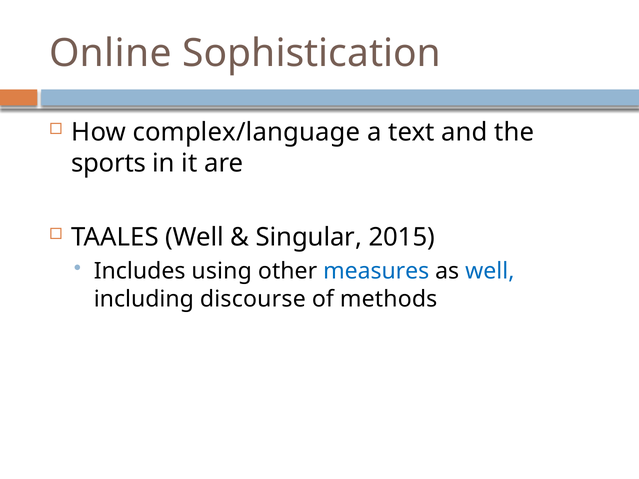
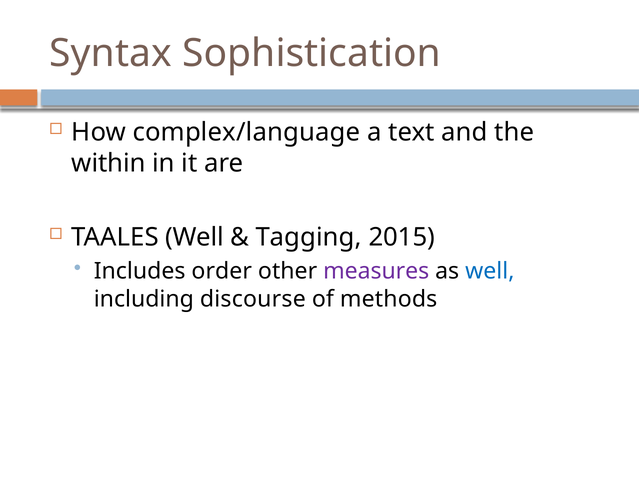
Online: Online -> Syntax (111, 53)
sports: sports -> within (109, 163)
Singular: Singular -> Tagging (309, 237)
using: using -> order (222, 271)
measures colour: blue -> purple (376, 271)
